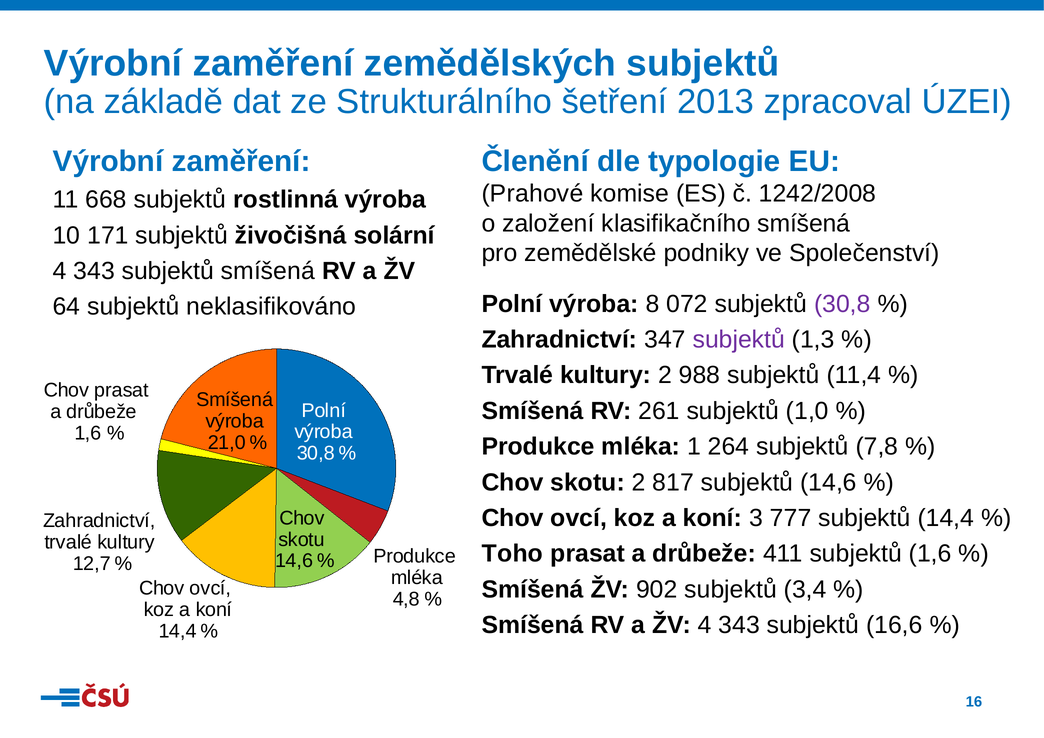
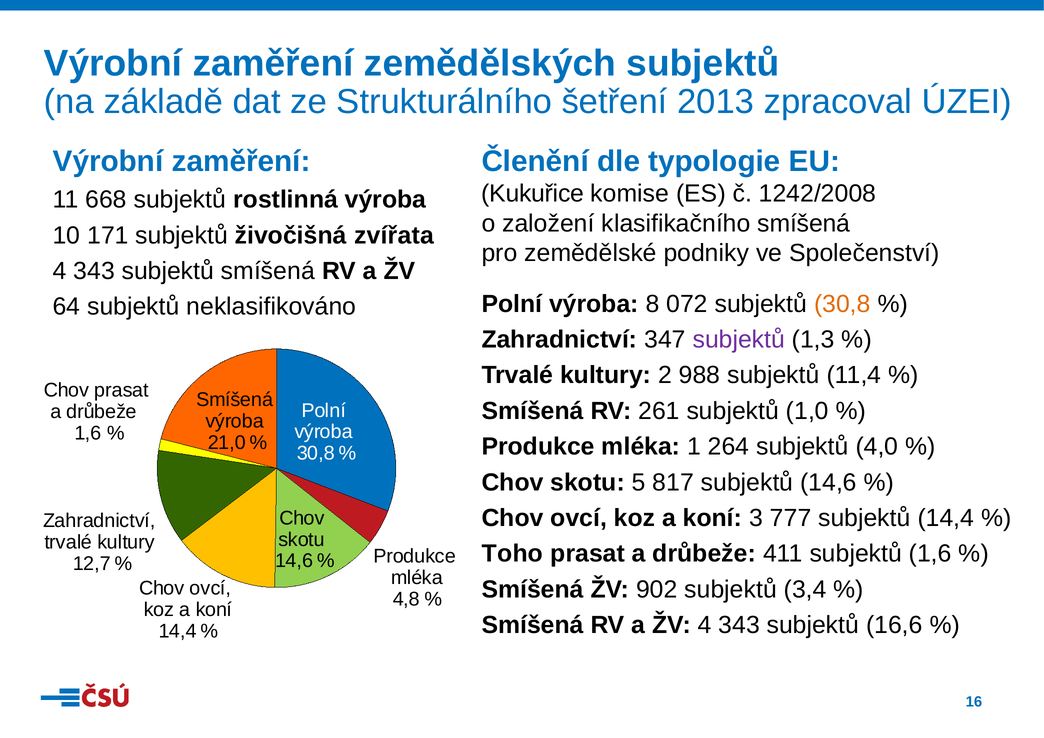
Prahové: Prahové -> Kukuřice (533, 194)
solární: solární -> zvířata (394, 235)
30,8 colour: purple -> orange (842, 304)
7,8: 7,8 -> 4,0 (877, 447)
skotu 2: 2 -> 5 (639, 482)
